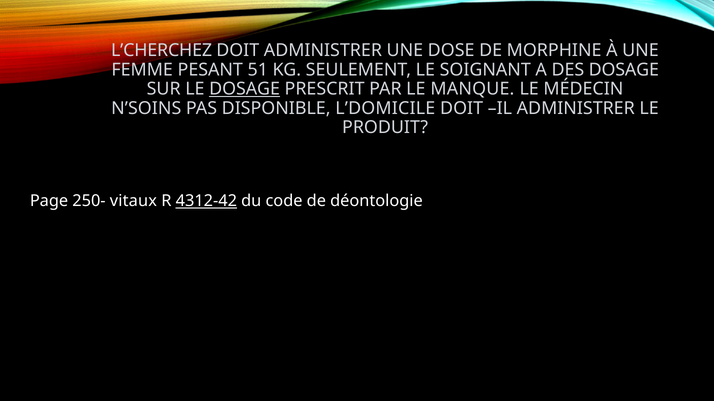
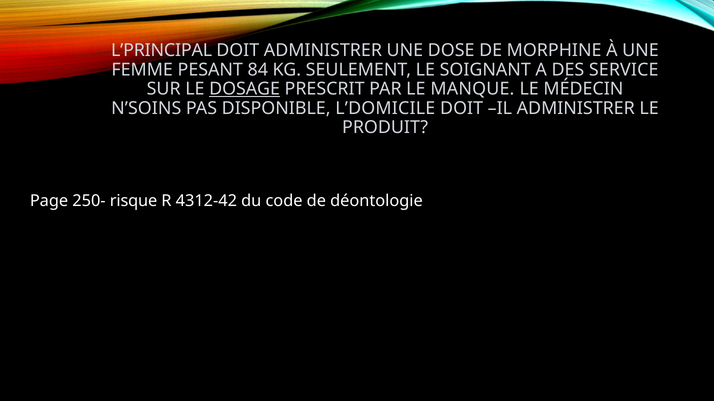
L’CHERCHEZ: L’CHERCHEZ -> L’PRINCIPAL (162, 51)
51: 51 -> 84 (258, 70)
DES DOSAGE: DOSAGE -> SERVICE (624, 70)
vitaux: vitaux -> risque (134, 201)
4312-42 underline: present -> none (206, 201)
